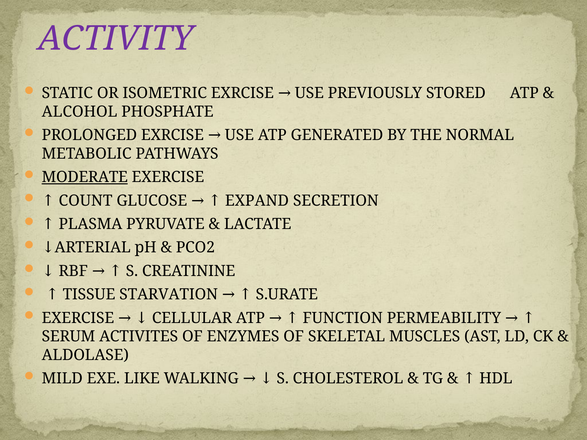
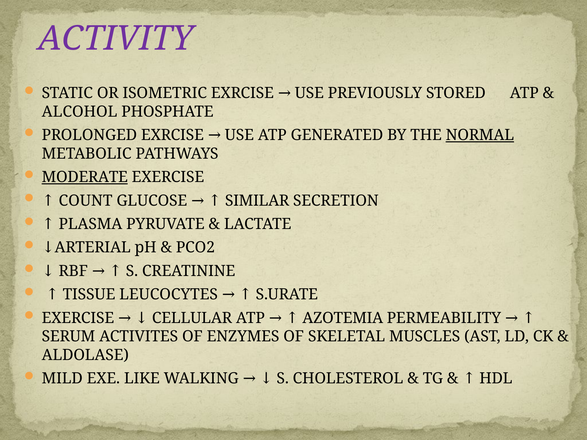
NORMAL underline: none -> present (480, 135)
EXPAND: EXPAND -> SIMILAR (257, 201)
STARVATION: STARVATION -> LEUCOCYTES (169, 295)
FUNCTION: FUNCTION -> AZOTEMIA (343, 318)
